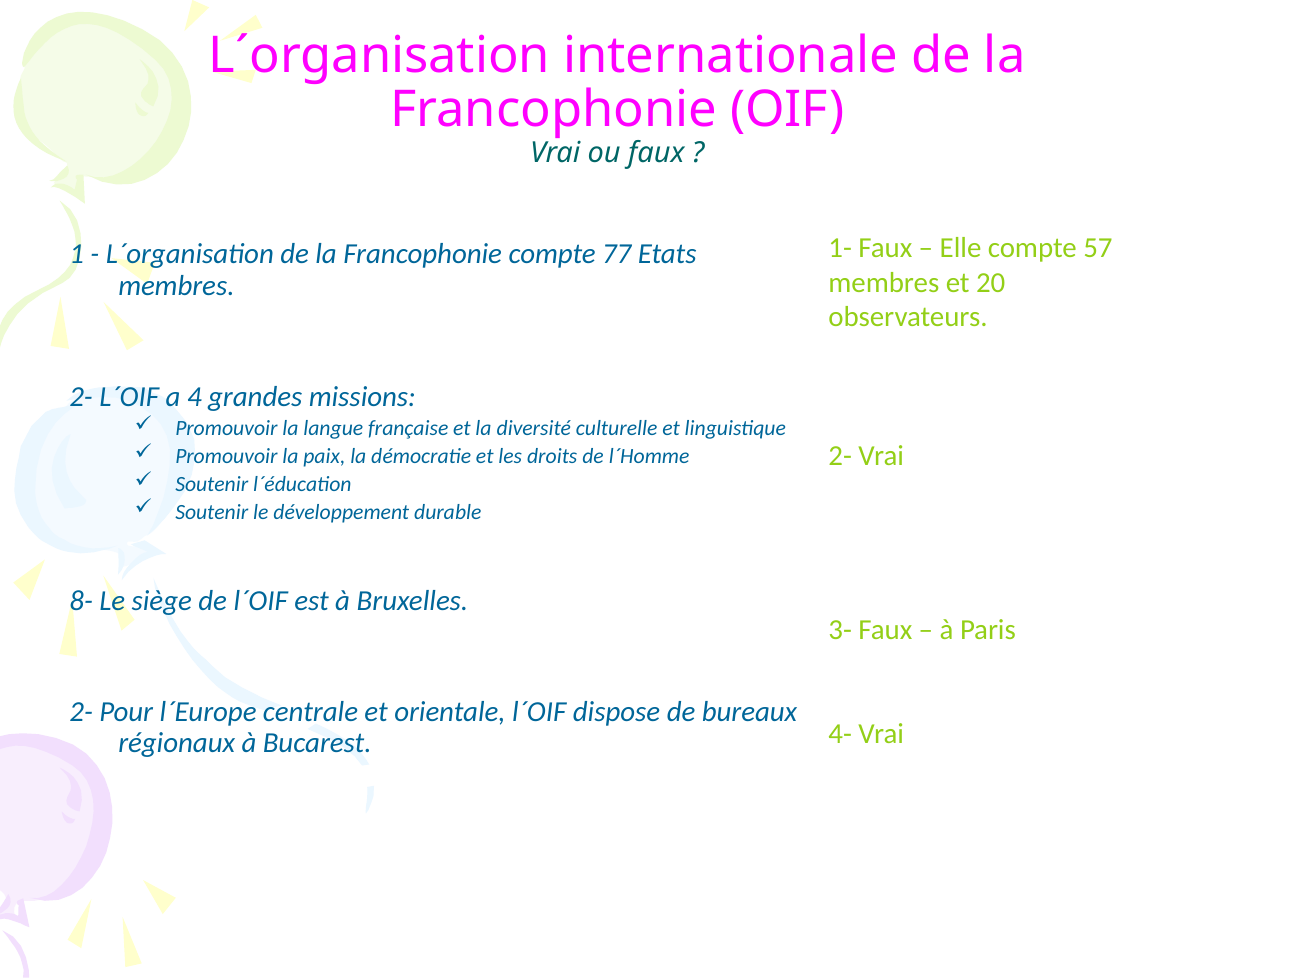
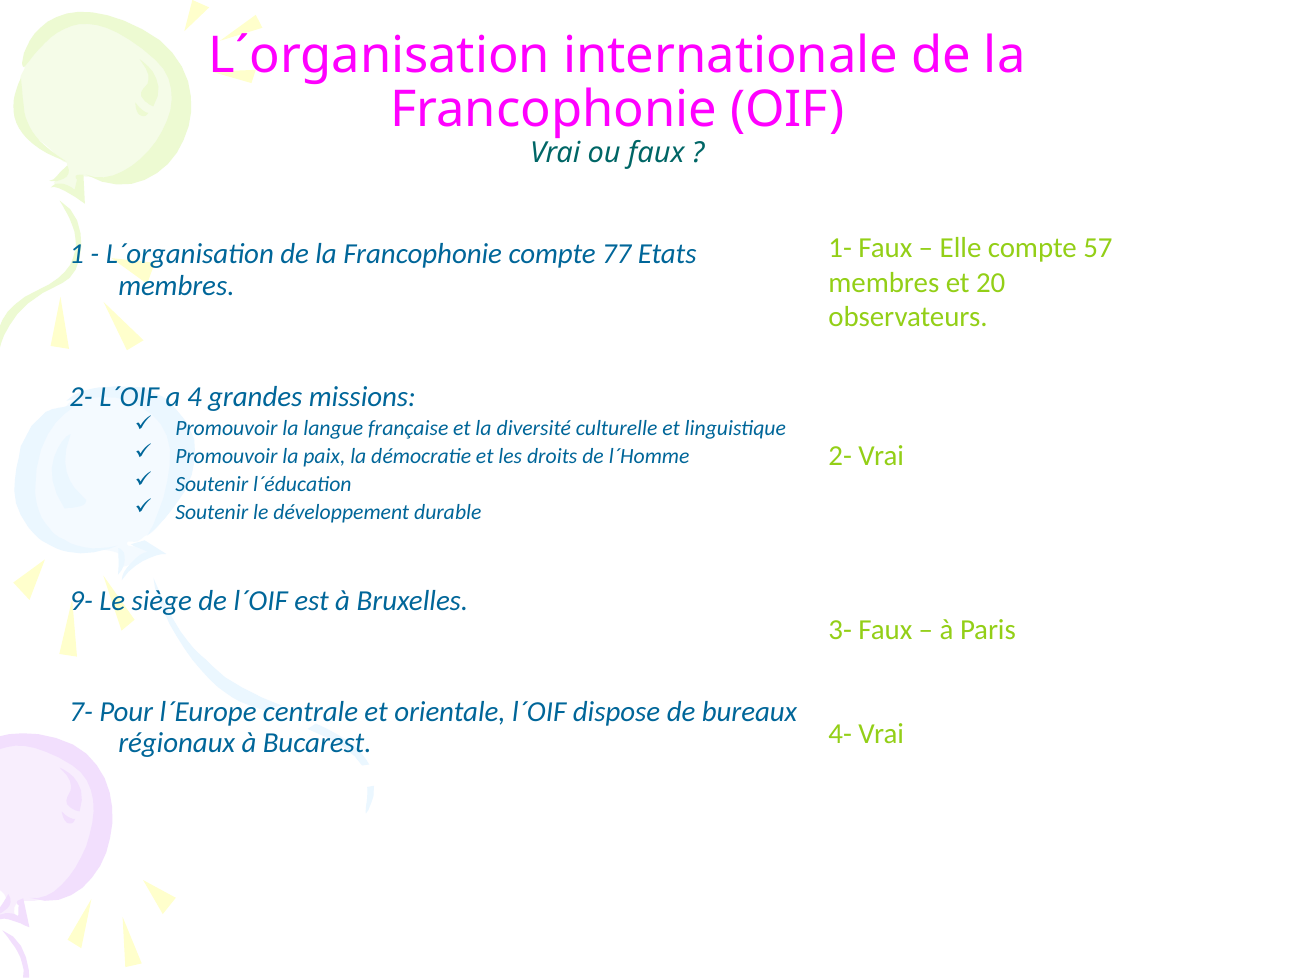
8-: 8- -> 9- (81, 600)
2-: 2- -> 7- (81, 711)
